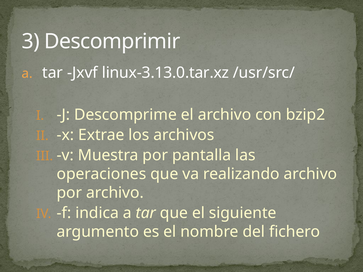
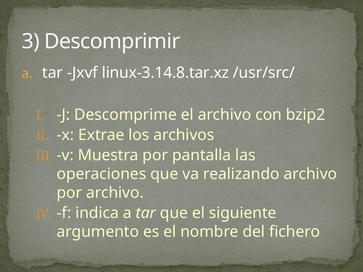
linux-3.13.0.tar.xz: linux-3.13.0.tar.xz -> linux-3.14.8.tar.xz (165, 73)
